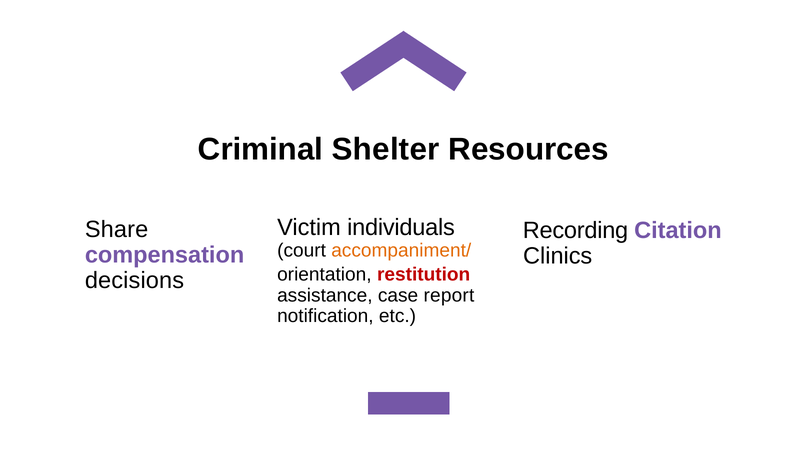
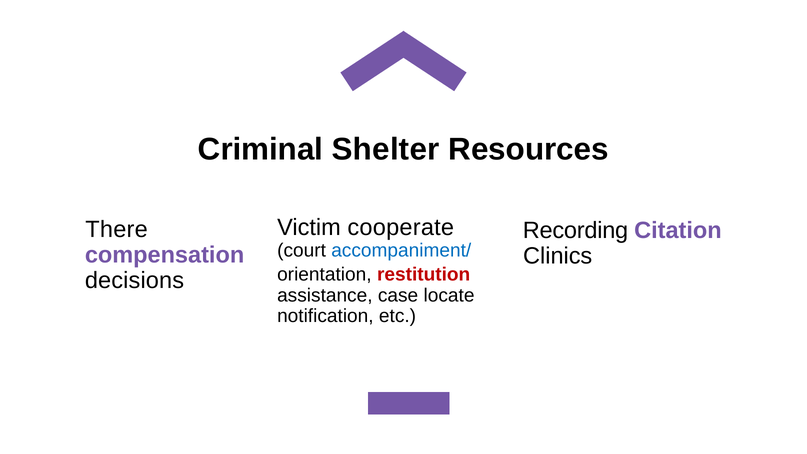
individuals: individuals -> cooperate (401, 228)
Share: Share -> There (117, 230)
accompaniment/ colour: orange -> blue (401, 251)
report: report -> locate (449, 295)
